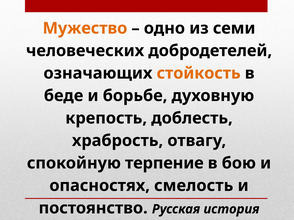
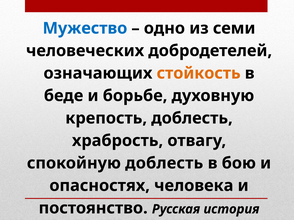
Мужество colour: orange -> blue (85, 28)
спокойную терпение: терпение -> доблесть (164, 163)
смелость: смелость -> человека (194, 186)
